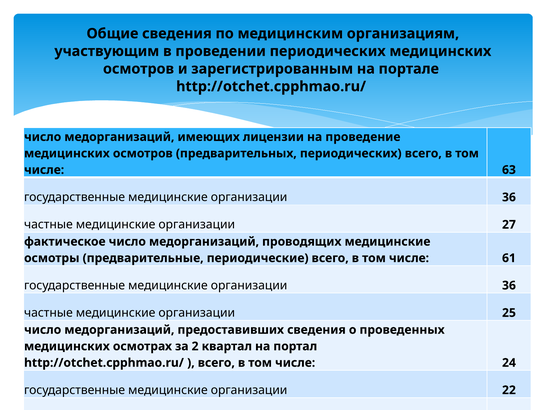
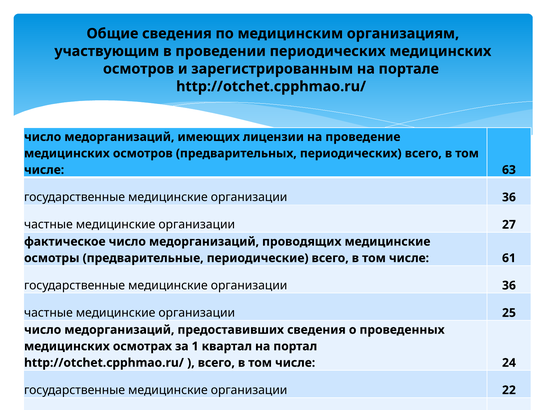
за 2: 2 -> 1 (195, 346)
